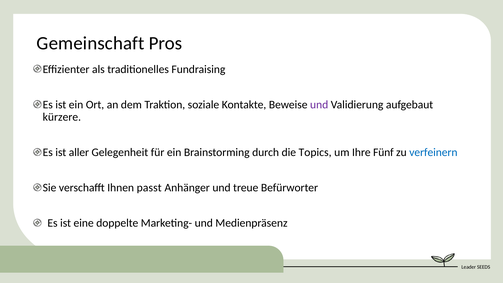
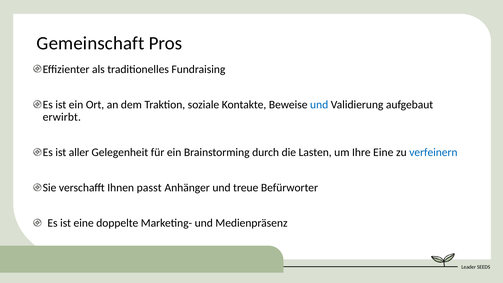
und colour: purple -> blue (319, 105)
kürzere: kürzere -> erwirbt (62, 117)
Topics: Topics -> Lasten (315, 152)
Ihre Fünf: Fünf -> Eine (383, 152)
